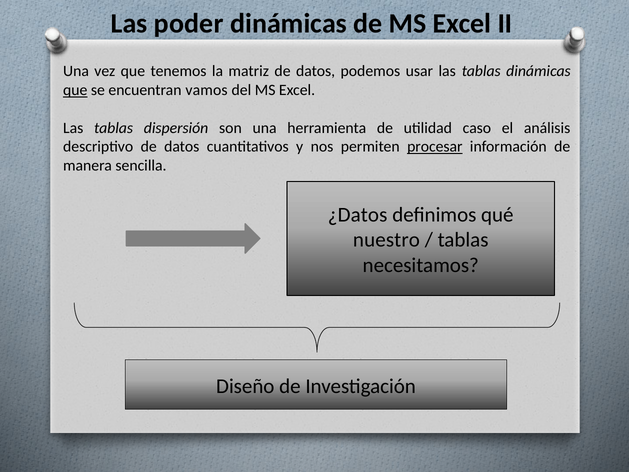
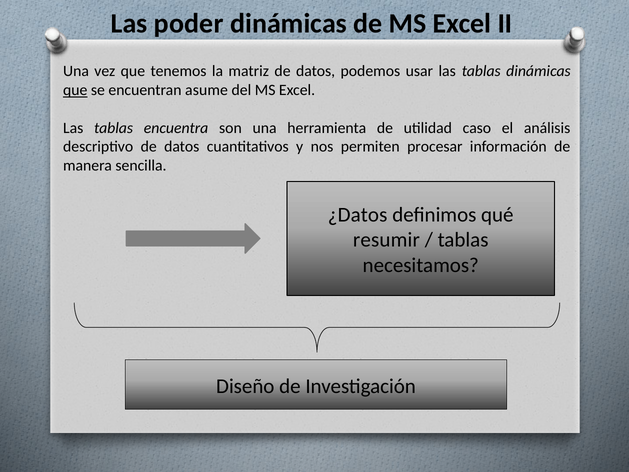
vamos: vamos -> asume (207, 90)
dispersión: dispersión -> encuentra (176, 128)
procesar underline: present -> none (435, 147)
nuestro: nuestro -> resumir (386, 240)
